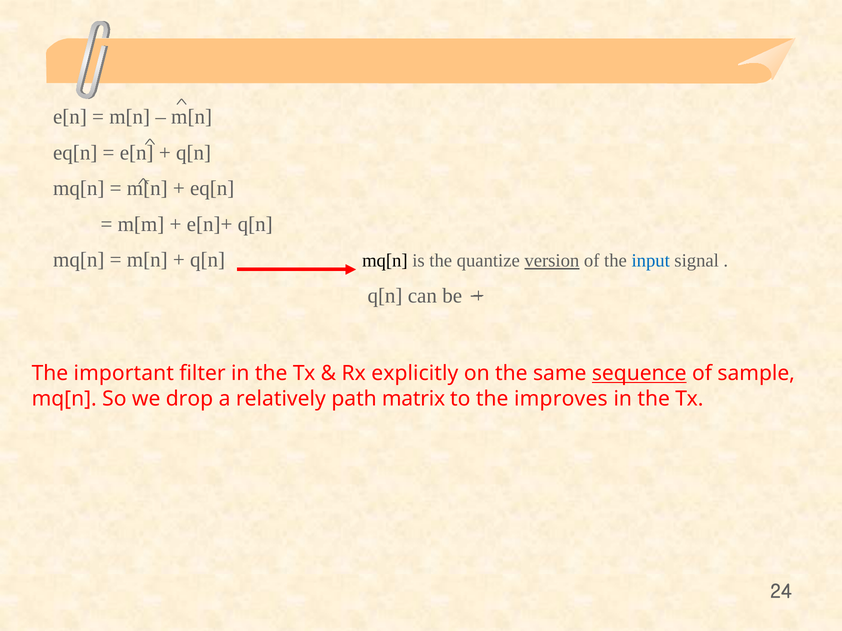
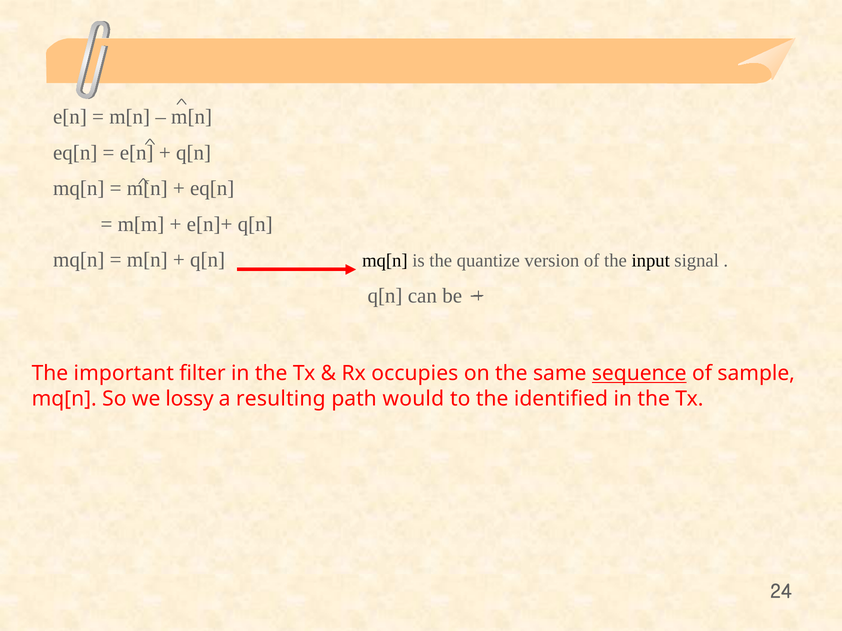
version underline: present -> none (552, 261)
input colour: blue -> black (651, 261)
explicitly: explicitly -> occupies (415, 374)
drop: drop -> lossy (190, 399)
relatively: relatively -> resulting (281, 399)
matrix: matrix -> would (413, 399)
improves: improves -> identified (561, 399)
